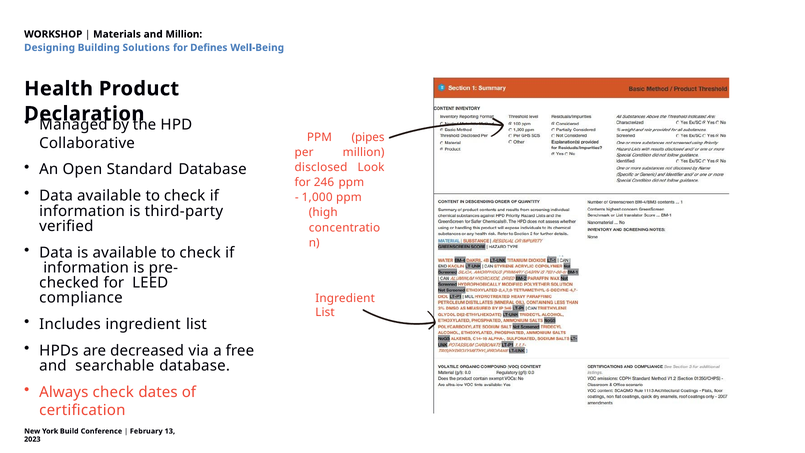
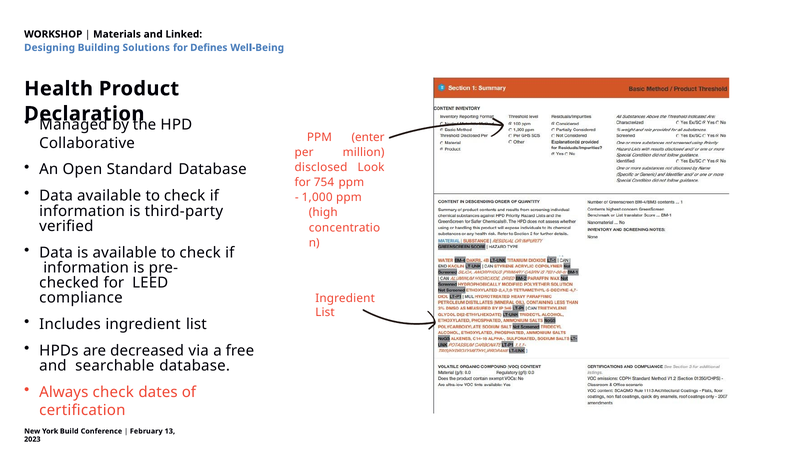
and Million: Million -> Linked (184, 34)
pipes: pipes -> enter (368, 137)
246: 246 -> 754 (324, 182)
